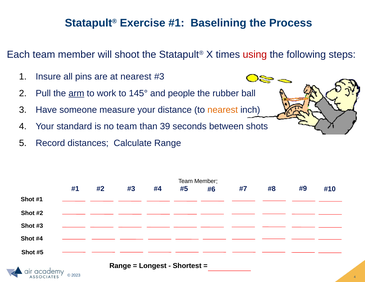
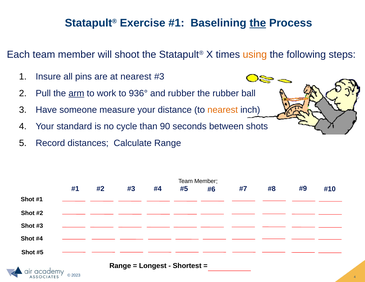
the underline: none -> present (258, 23)
using colour: red -> orange (255, 55)
145°: 145° -> 936° (138, 93)
and people: people -> rubber (181, 93)
no team: team -> cycle (127, 126)
39: 39 -> 90 (165, 126)
